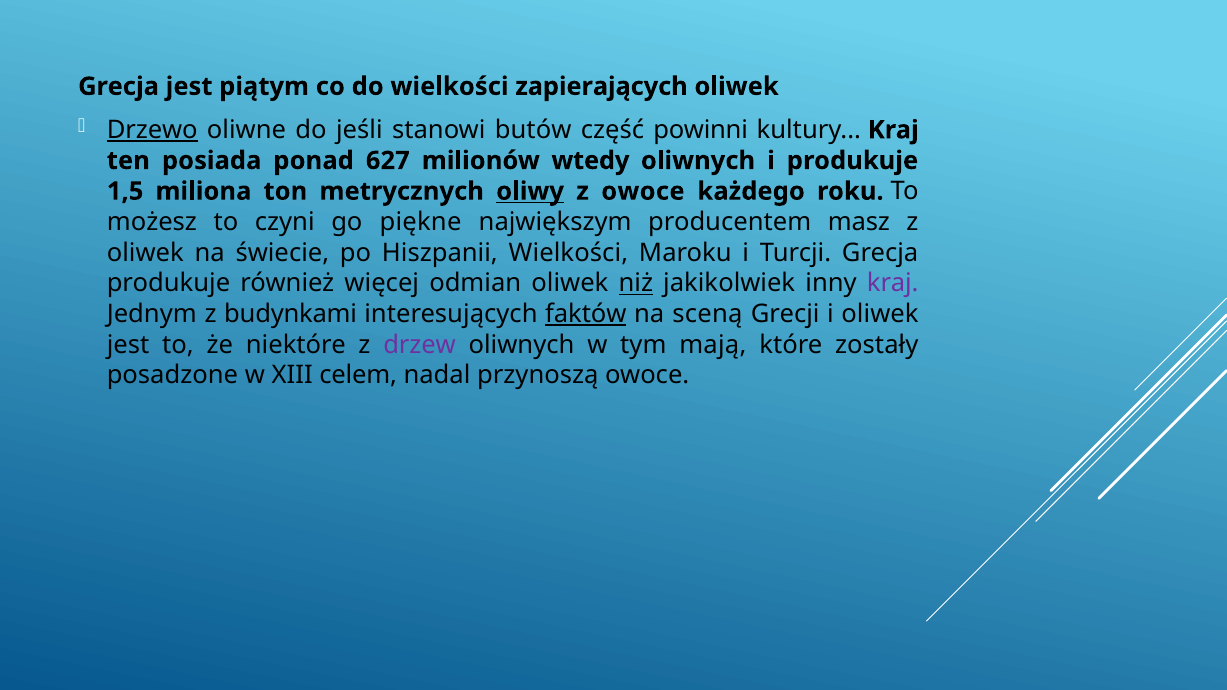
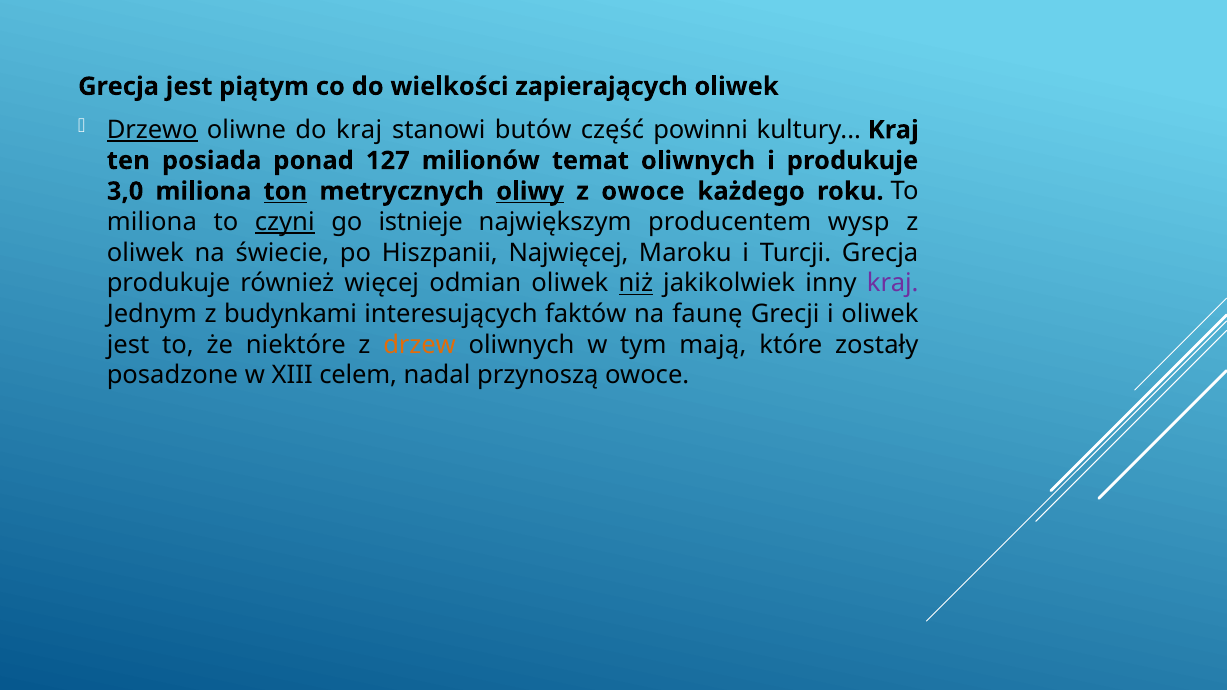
do jeśli: jeśli -> kraj (359, 130)
627: 627 -> 127 (388, 161)
wtedy: wtedy -> temat (590, 161)
1,5: 1,5 -> 3,0 (125, 191)
ton underline: none -> present (285, 191)
możesz: możesz -> miliona (152, 222)
czyni underline: none -> present (285, 222)
piękne: piękne -> istnieje (421, 222)
masz: masz -> wysp (859, 222)
Hiszpanii Wielkości: Wielkości -> Najwięcej (569, 253)
faktów underline: present -> none (586, 314)
sceną: sceną -> faunę (707, 314)
drzew colour: purple -> orange (420, 345)
